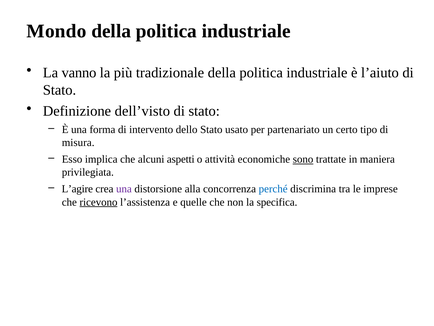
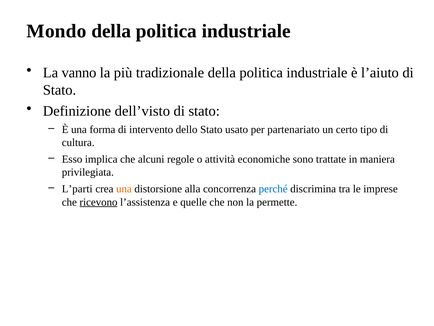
misura: misura -> cultura (78, 142)
aspetti: aspetti -> regole (181, 159)
sono underline: present -> none (303, 159)
L’agire: L’agire -> L’parti (77, 189)
una colour: purple -> orange (124, 189)
specifica: specifica -> permette (277, 202)
